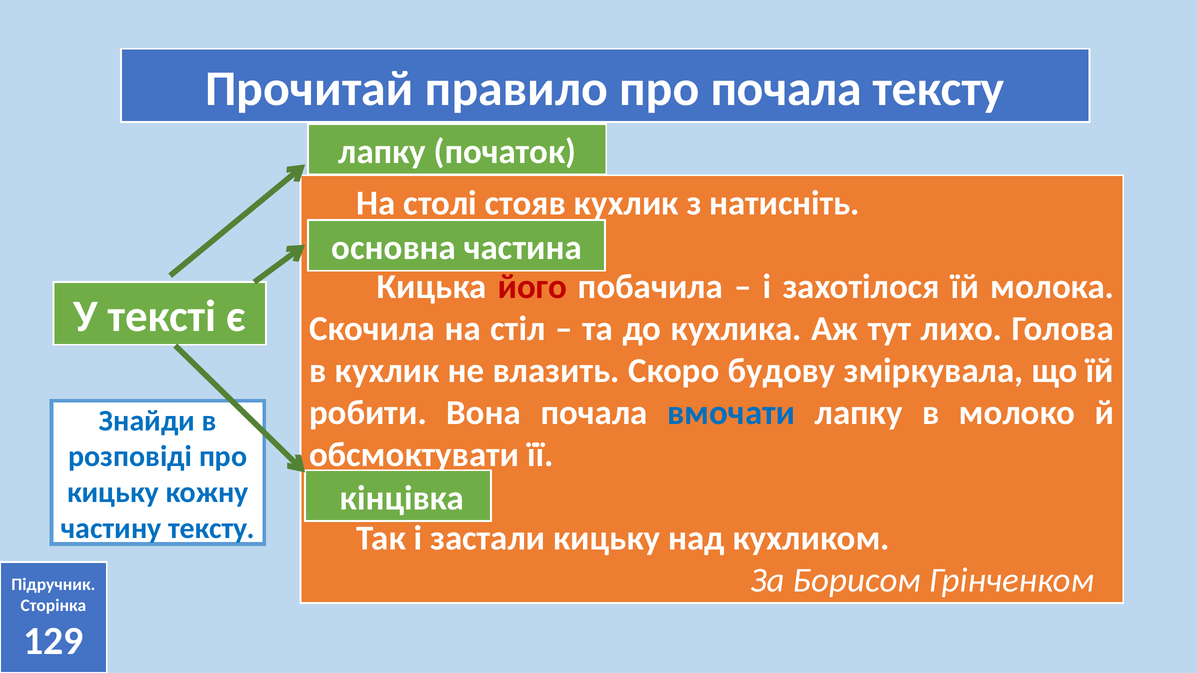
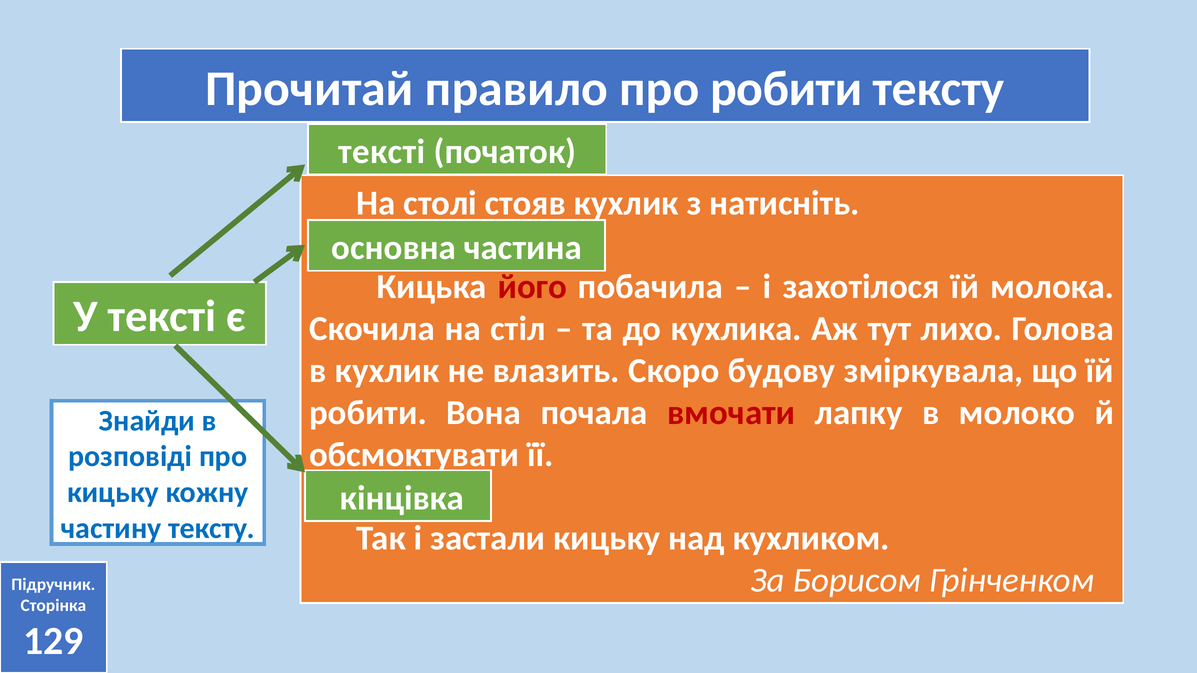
про почала: почала -> робити (786, 89)
лапку: лапку -> тексті (382, 152)
вмочати colour: blue -> red (731, 413)
